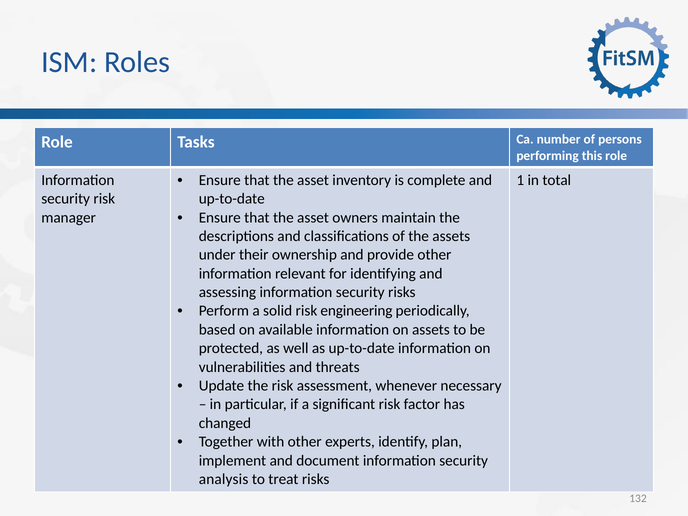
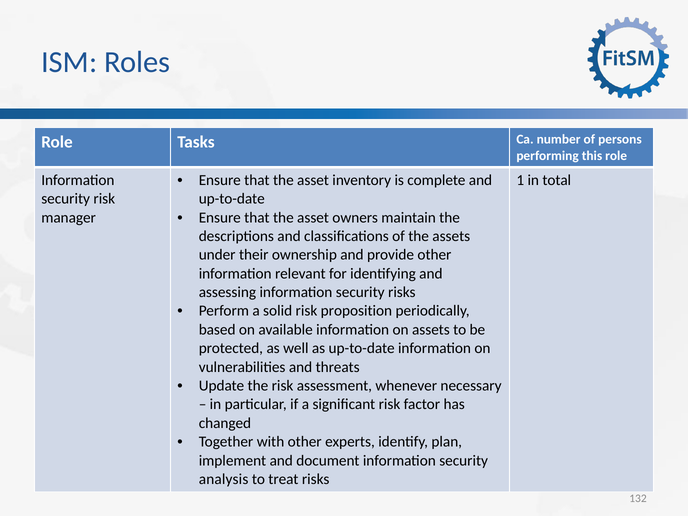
engineering: engineering -> proposition (356, 311)
